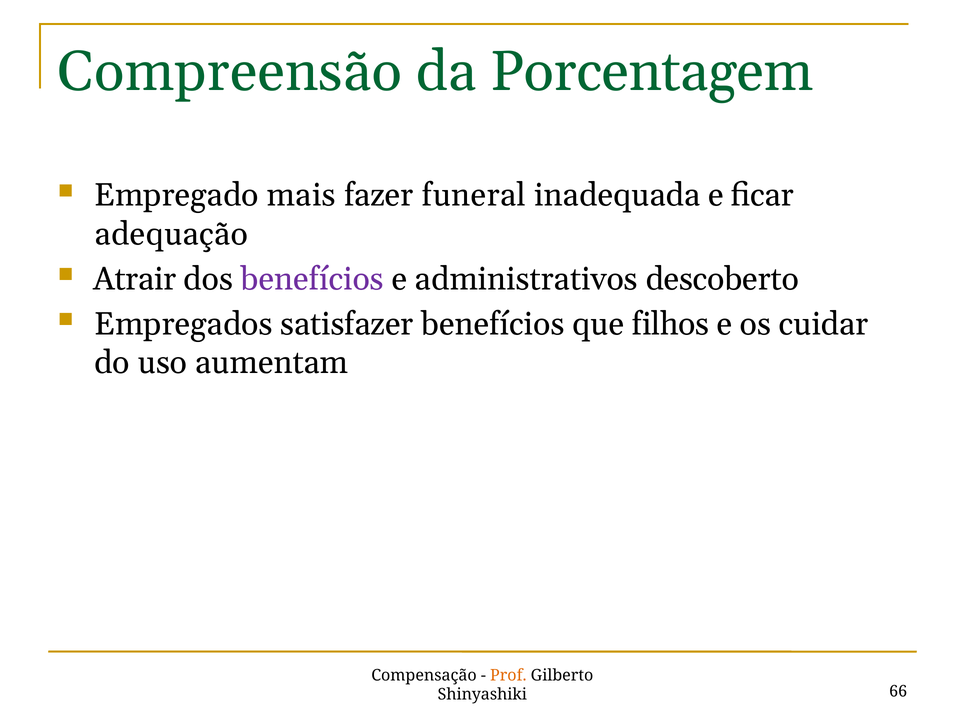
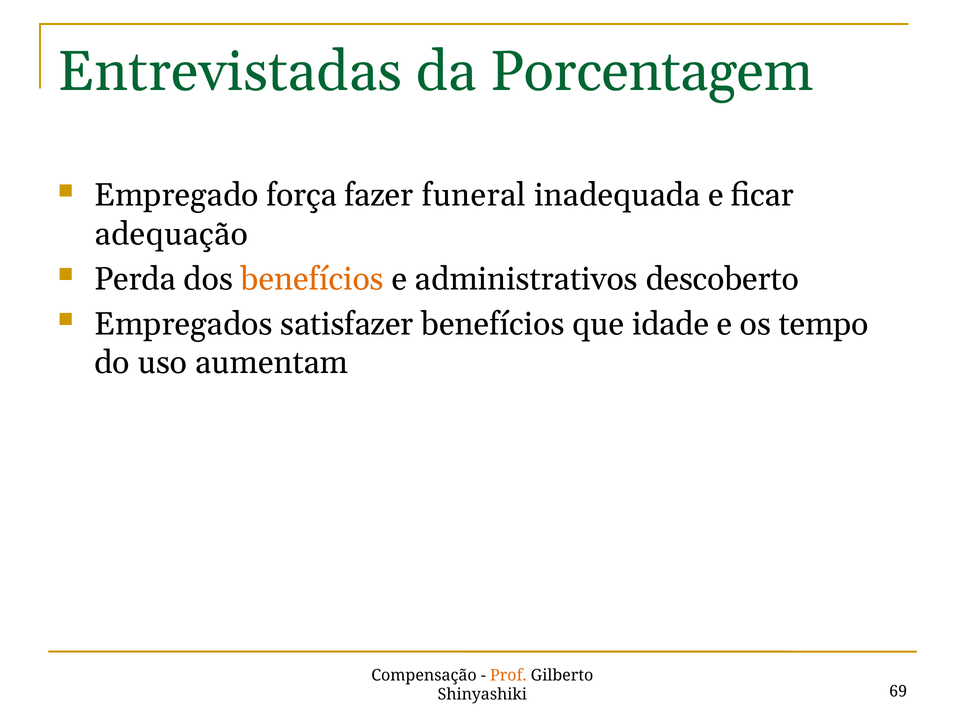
Compreensão: Compreensão -> Entrevistadas (230, 72)
mais: mais -> força (302, 195)
Atrair: Atrair -> Perda (135, 279)
benefícios colour: purple -> orange (312, 279)
filhos: filhos -> idade (671, 324)
cuidar: cuidar -> tempo (824, 324)
66: 66 -> 69 (898, 691)
